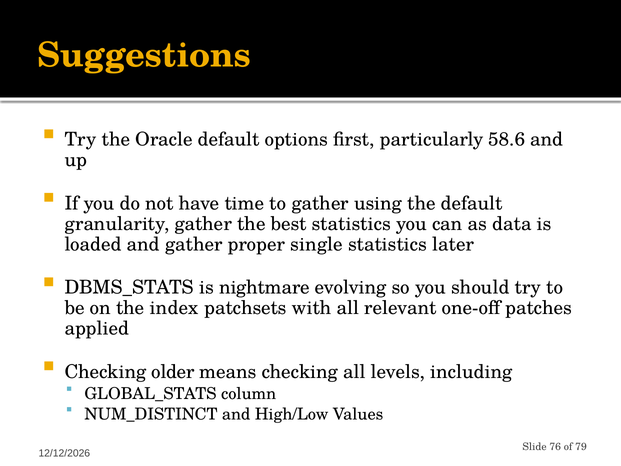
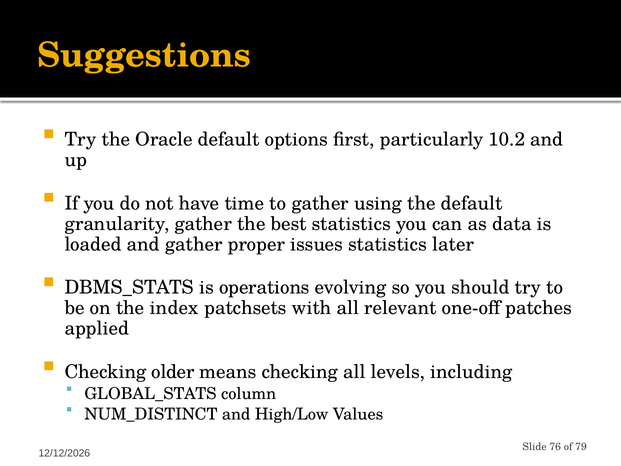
58.6: 58.6 -> 10.2 (507, 139)
single: single -> issues (317, 244)
nightmare: nightmare -> operations (264, 287)
